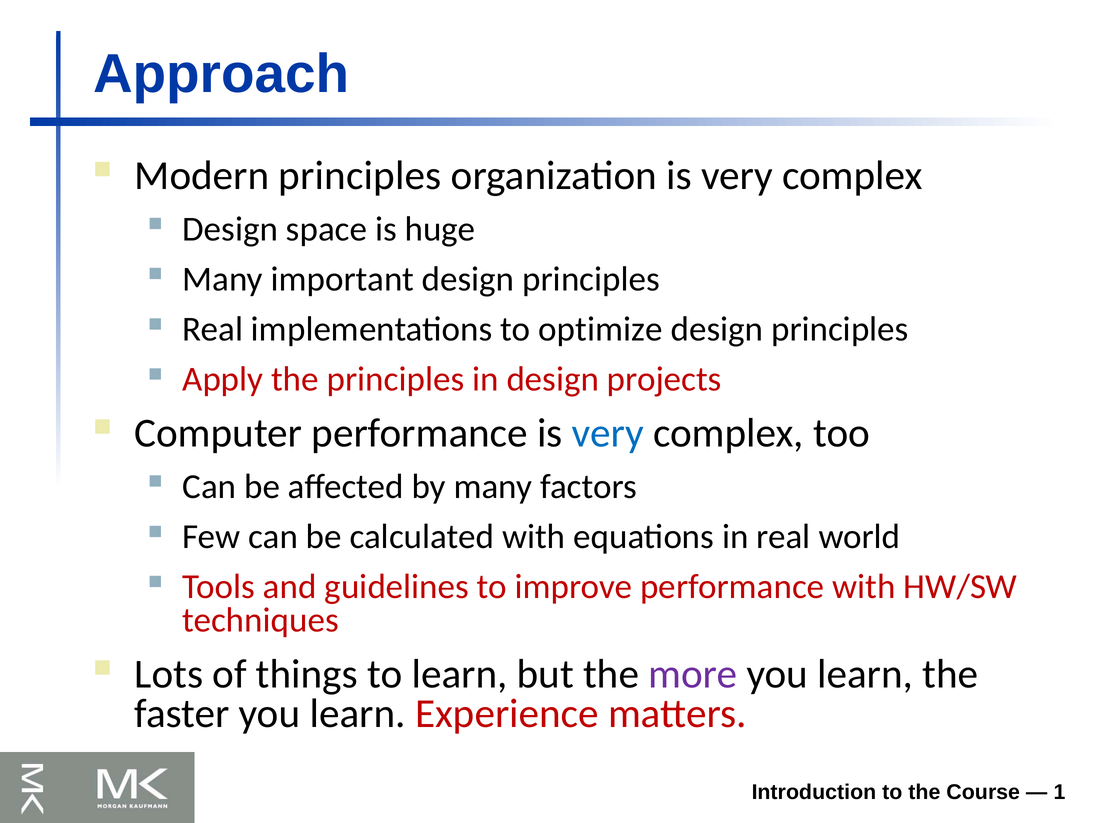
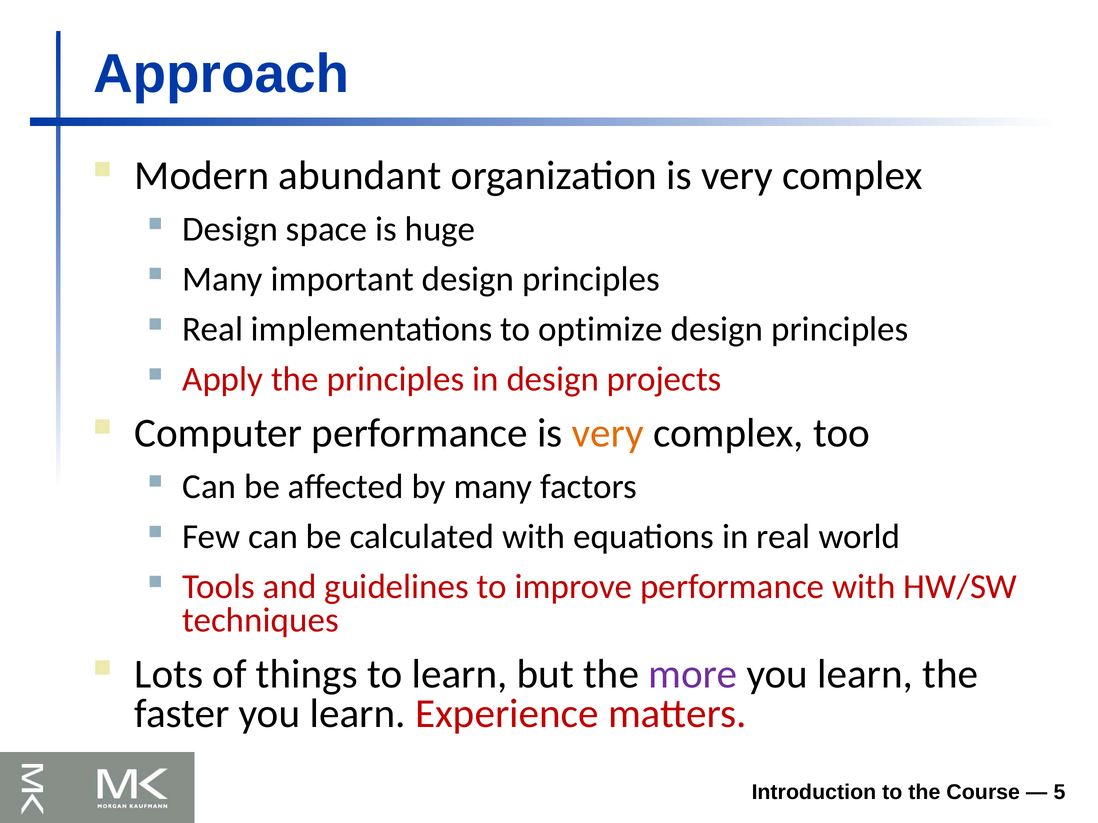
Modern principles: principles -> abundant (360, 176)
very colour: blue -> orange (608, 434)
1: 1 -> 5 (1060, 793)
